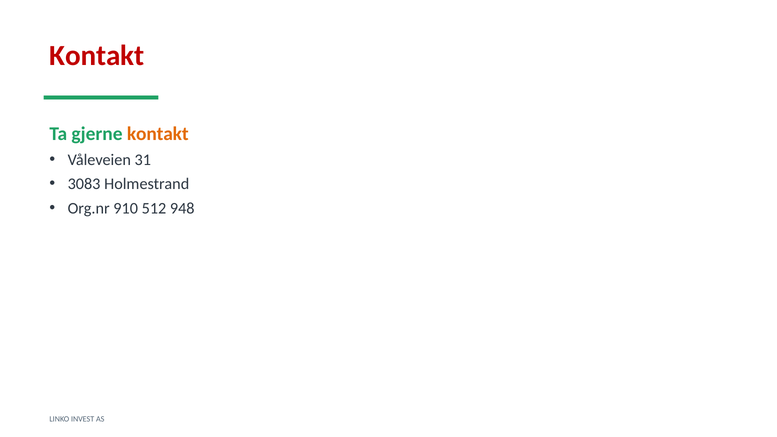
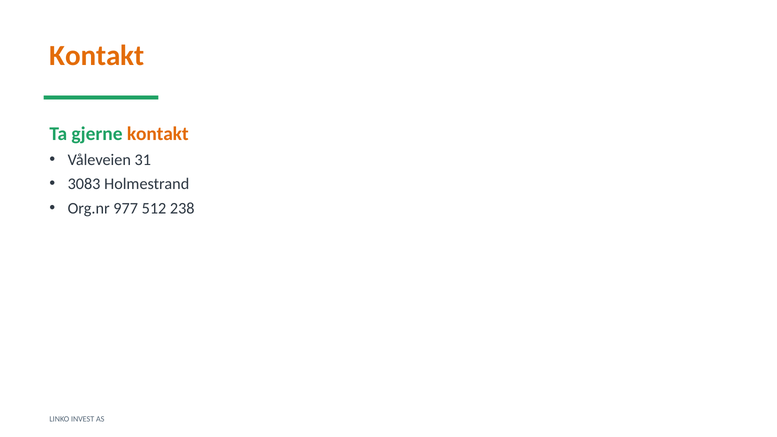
Kontakt colour: red -> orange (97, 55)
910: 910 -> 977 (126, 208)
948: 948 -> 238 (182, 208)
